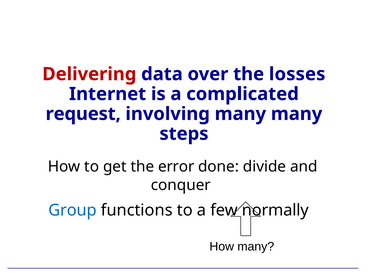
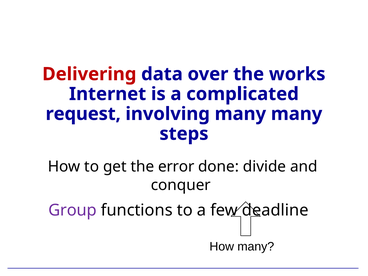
losses: losses -> works (297, 74)
Group colour: blue -> purple (72, 210)
normally: normally -> deadline (275, 210)
